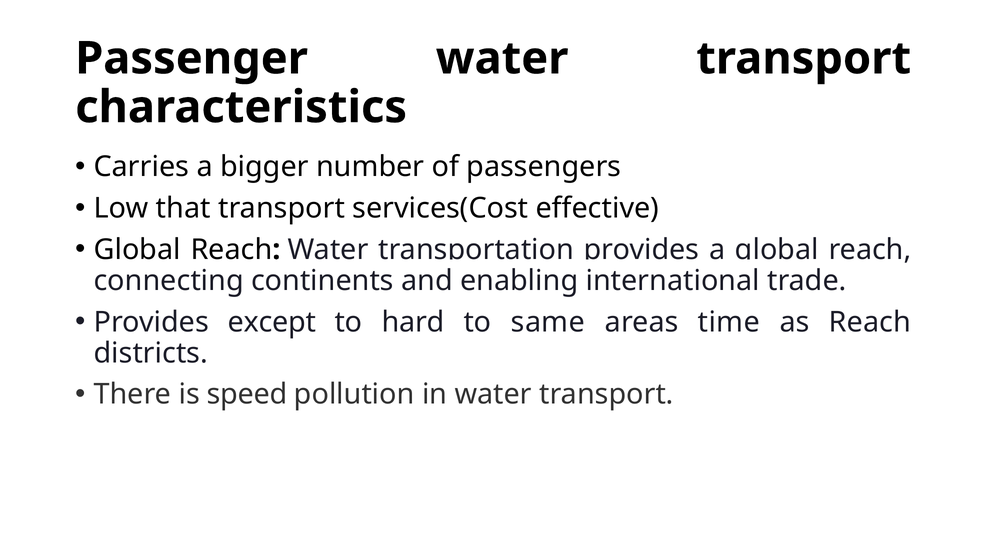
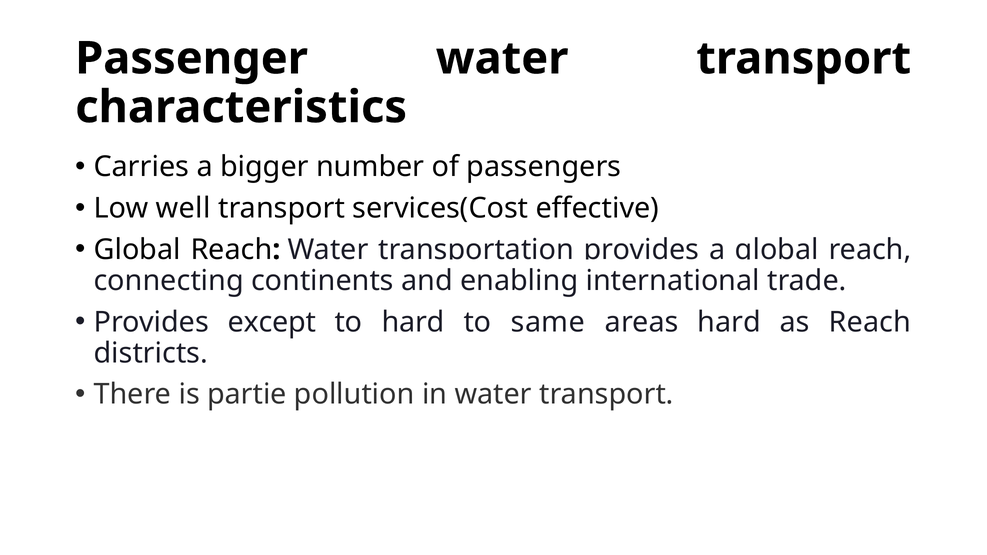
that: that -> well (183, 208)
areas time: time -> hard (729, 322)
speed: speed -> partie (247, 395)
